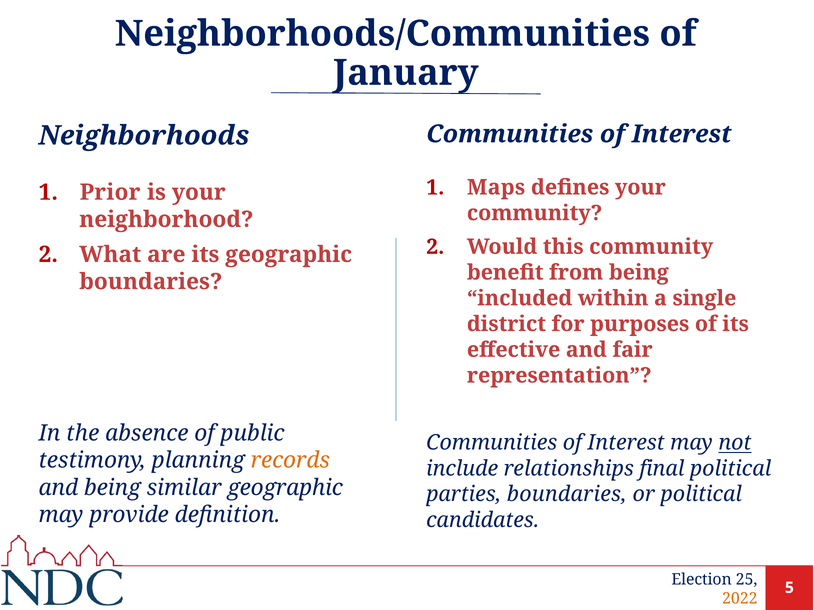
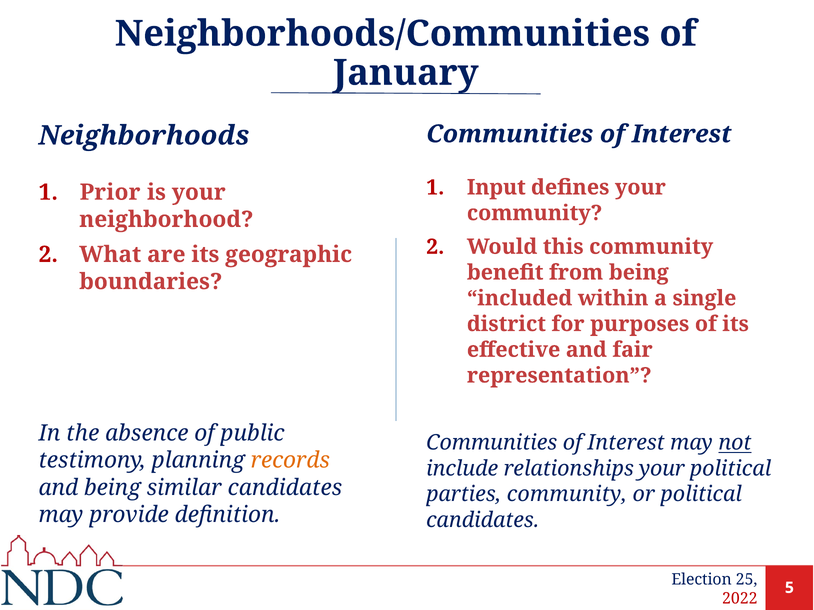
Maps: Maps -> Input (496, 188)
relationships final: final -> your (662, 469)
similar geographic: geographic -> candidates (285, 488)
parties boundaries: boundaries -> community (567, 495)
2022 colour: orange -> red (740, 599)
